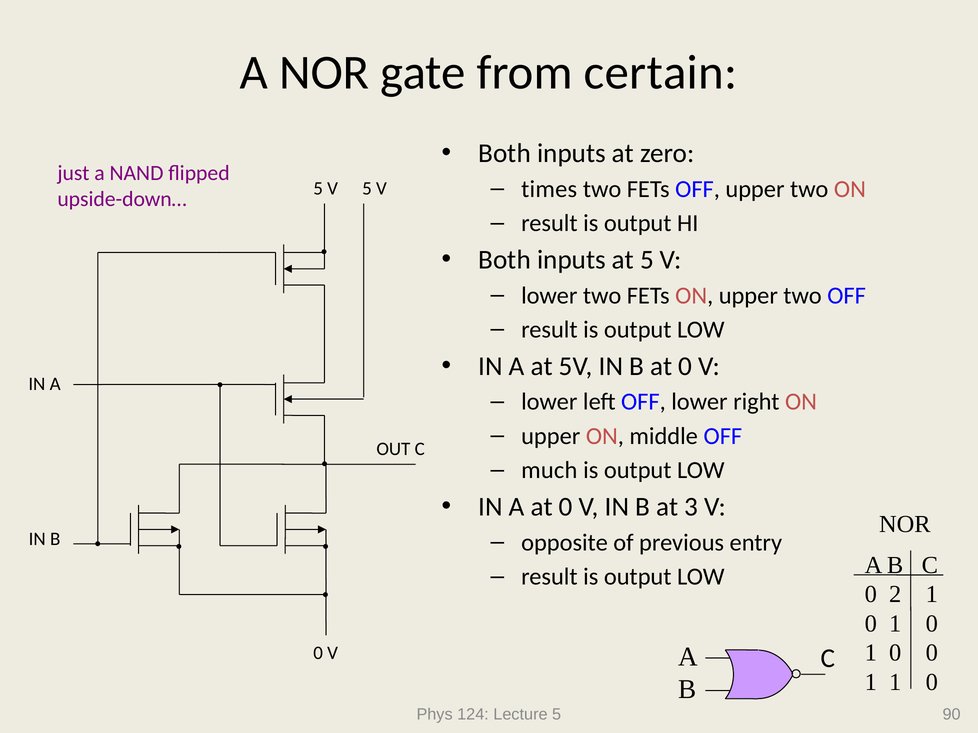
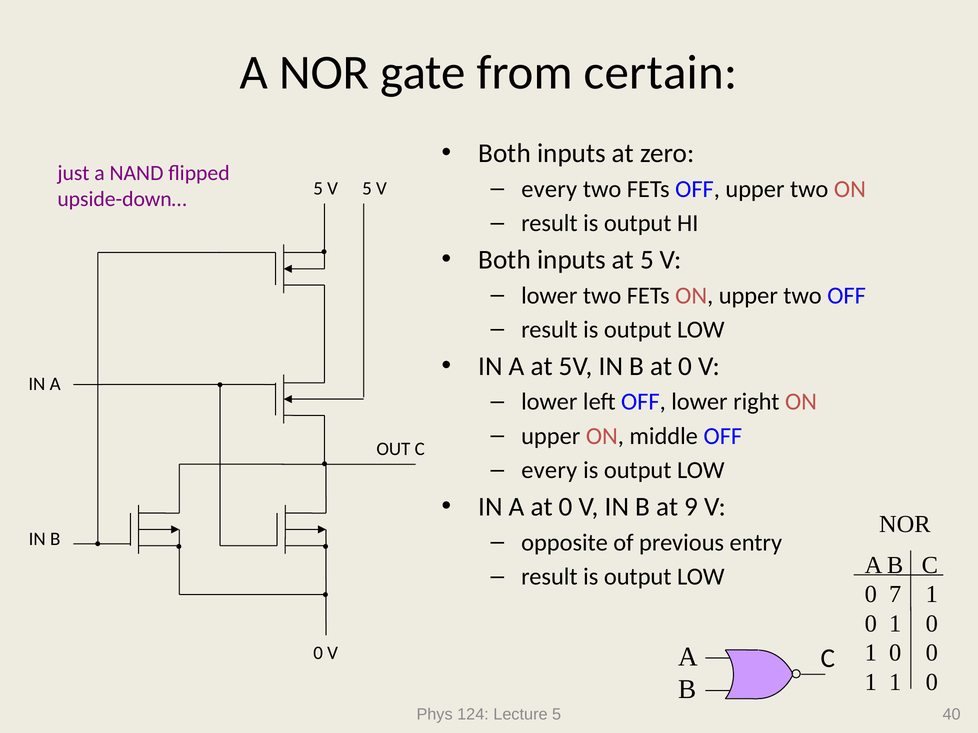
times: times -> every (549, 189)
much: much -> every (549, 471)
3: 3 -> 9 (691, 507)
2: 2 -> 7 (895, 595)
90: 90 -> 40 (952, 715)
